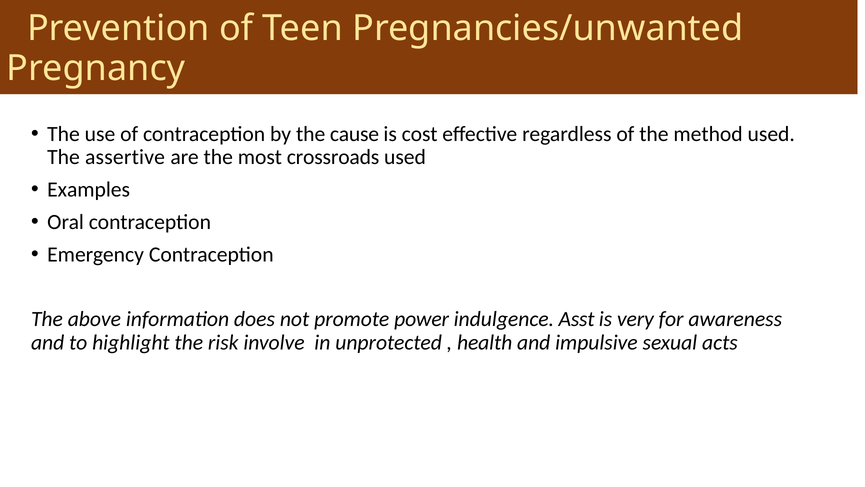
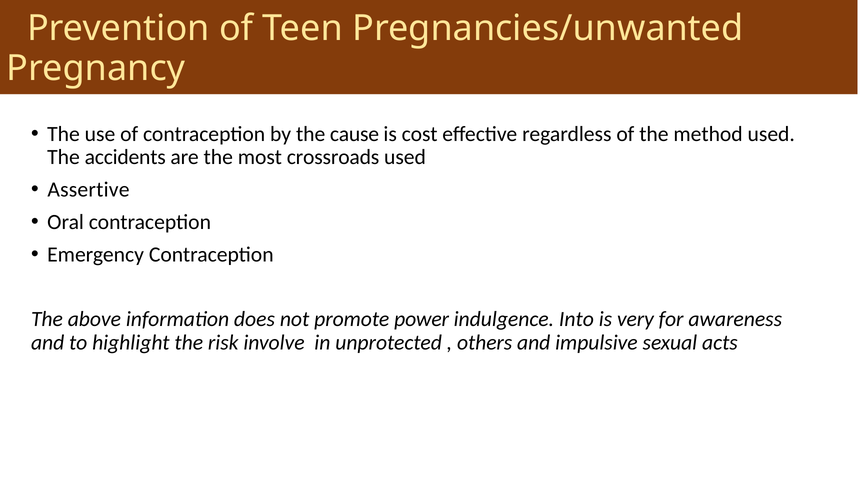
assertive: assertive -> accidents (125, 157)
Examples: Examples -> Assertive (88, 189)
Asst: Asst -> Into (576, 319)
health: health -> others (485, 342)
